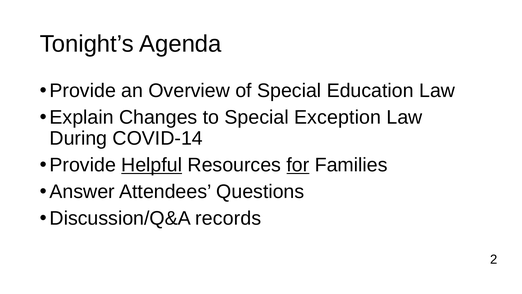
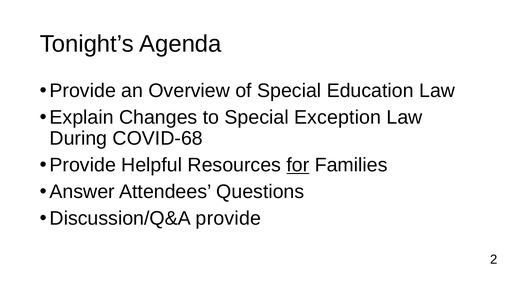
COVID-14: COVID-14 -> COVID-68 (158, 138)
Helpful underline: present -> none (152, 165)
Discussion/Q&A records: records -> provide (228, 218)
